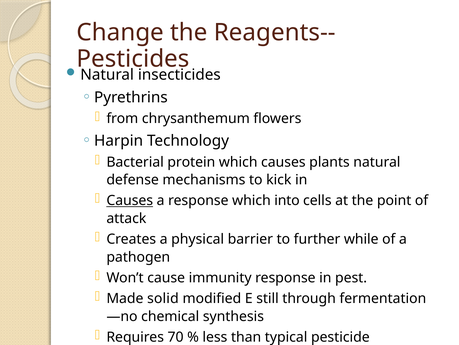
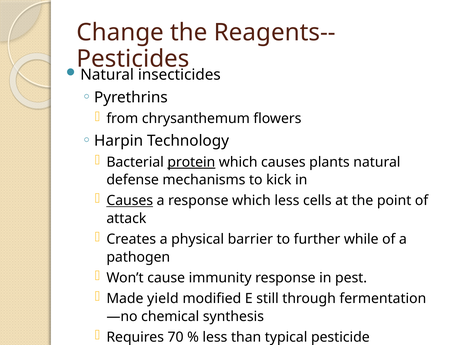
protein underline: none -> present (191, 162)
which into: into -> less (287, 200)
solid: solid -> yield (163, 298)
